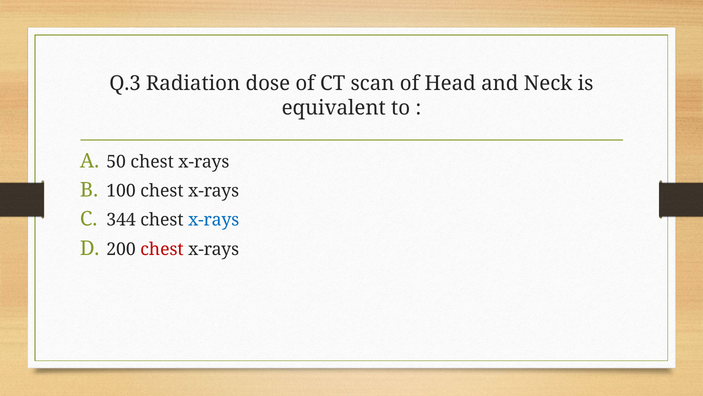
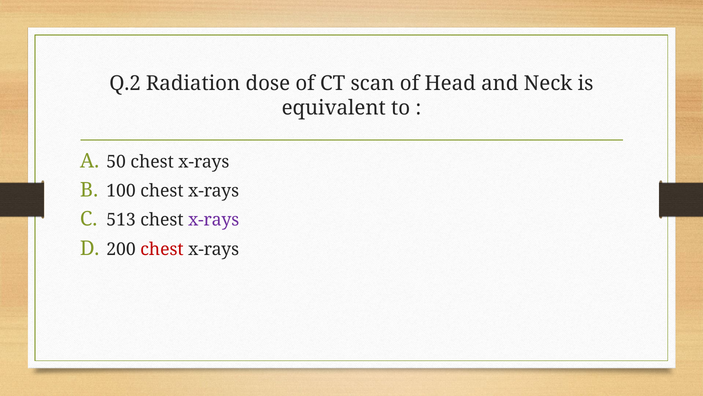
Q.3: Q.3 -> Q.2 (125, 83)
344: 344 -> 513 (121, 220)
x-rays colour: blue -> purple (214, 220)
